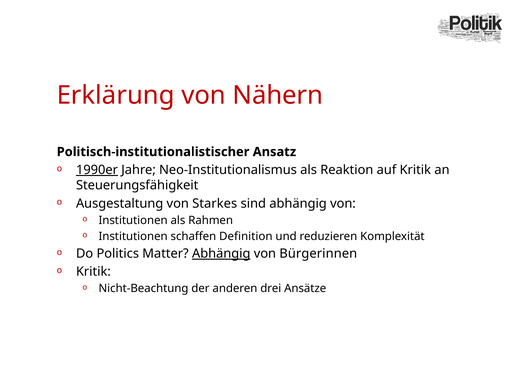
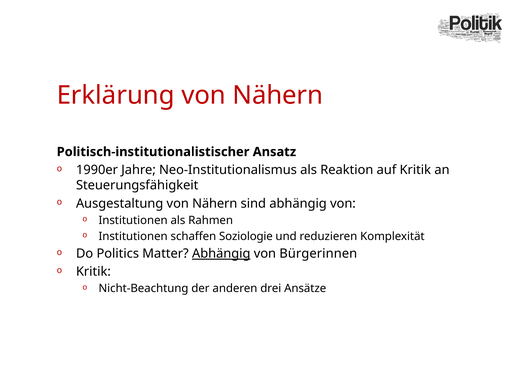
1990er underline: present -> none (97, 170)
Ausgestaltung von Starkes: Starkes -> Nähern (215, 203)
Definition: Definition -> Soziologie (246, 236)
